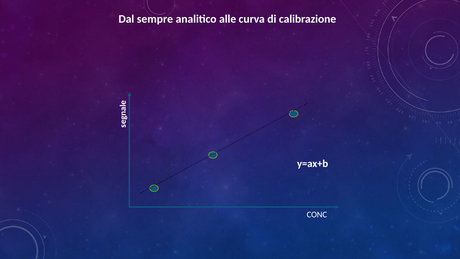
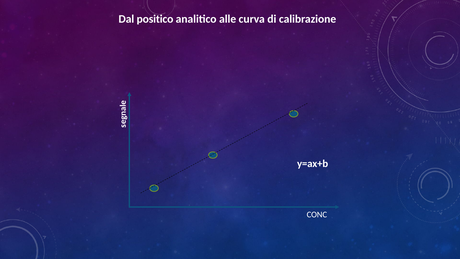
sempre: sempre -> positico (155, 19)
